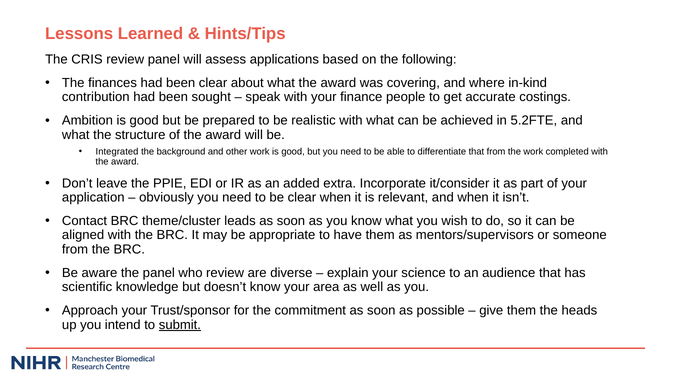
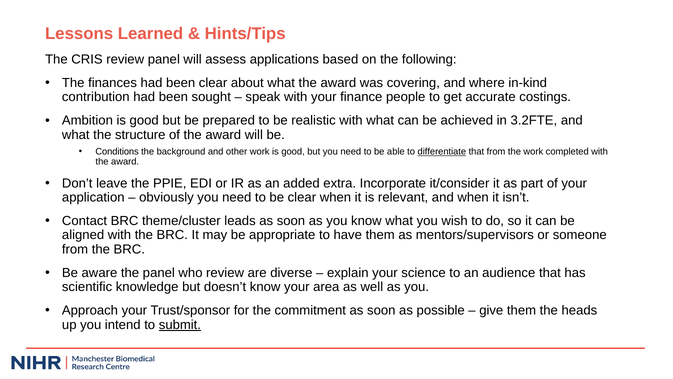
5.2FTE: 5.2FTE -> 3.2FTE (534, 121)
Integrated: Integrated -> Conditions (117, 151)
differentiate underline: none -> present (442, 151)
